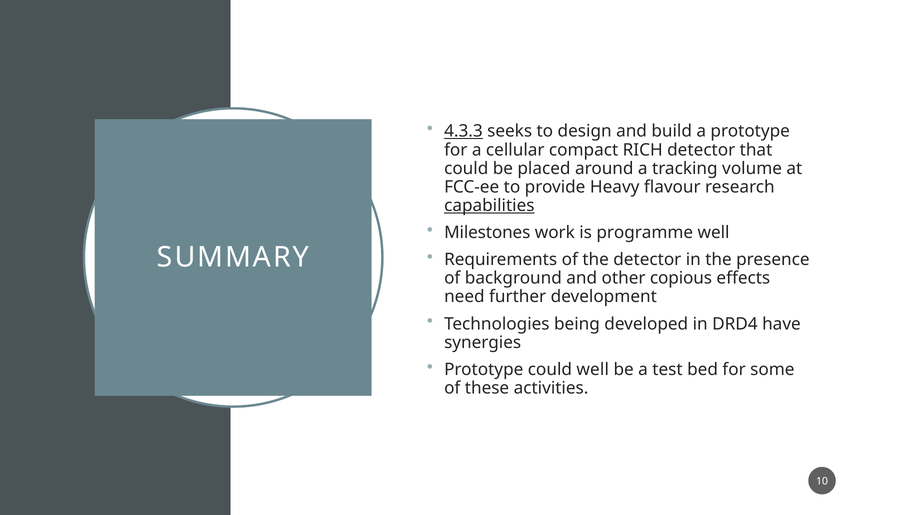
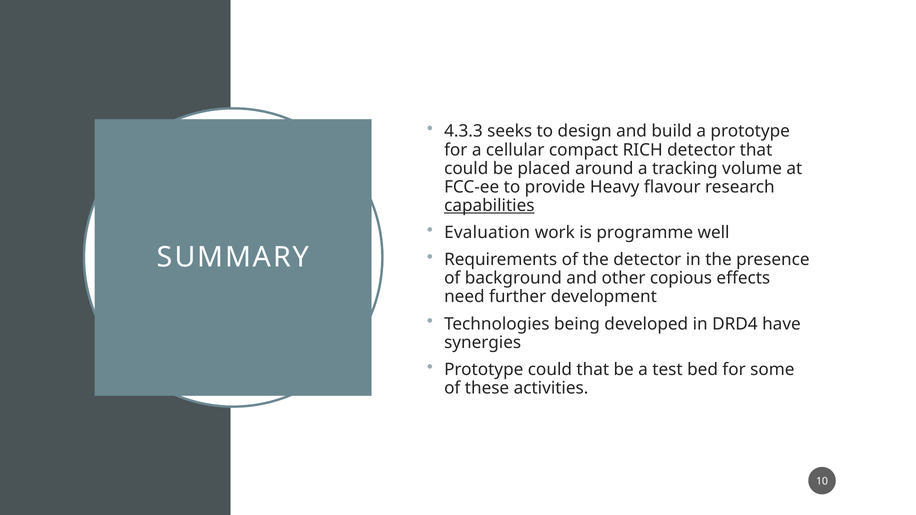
4.3.3 underline: present -> none (463, 131)
Milestones: Milestones -> Evaluation (487, 233)
could well: well -> that (593, 370)
